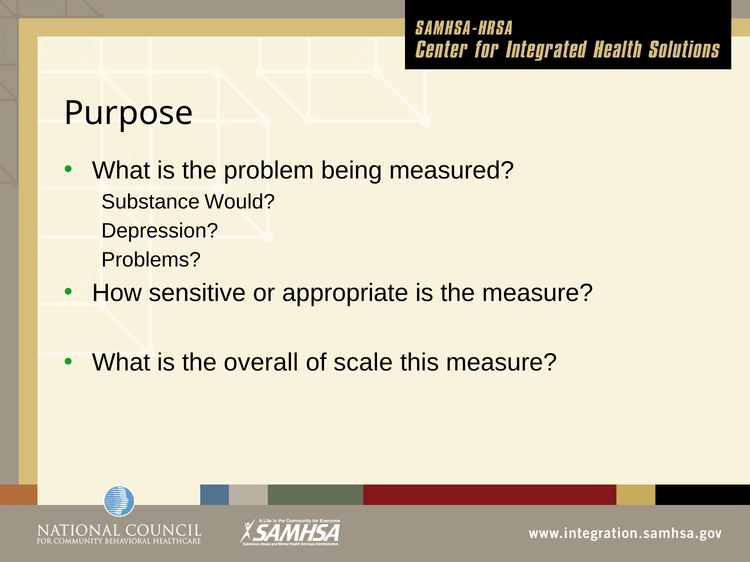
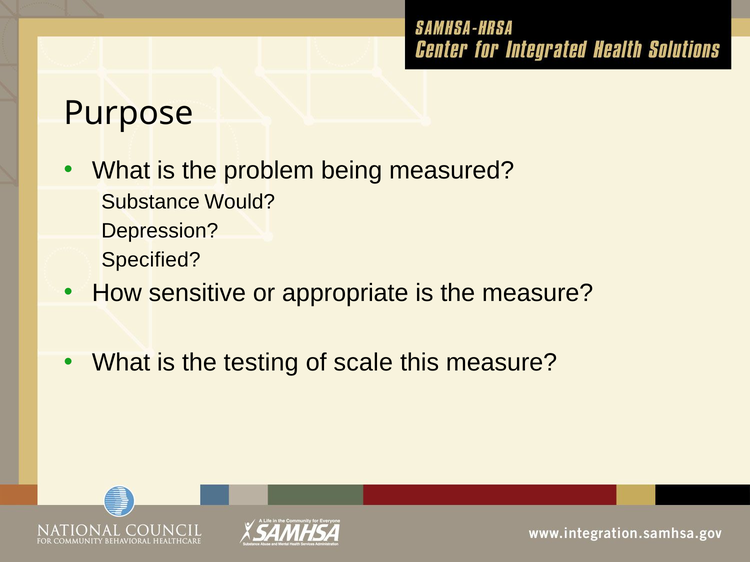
Problems: Problems -> Specified (151, 260)
overall: overall -> testing (261, 363)
